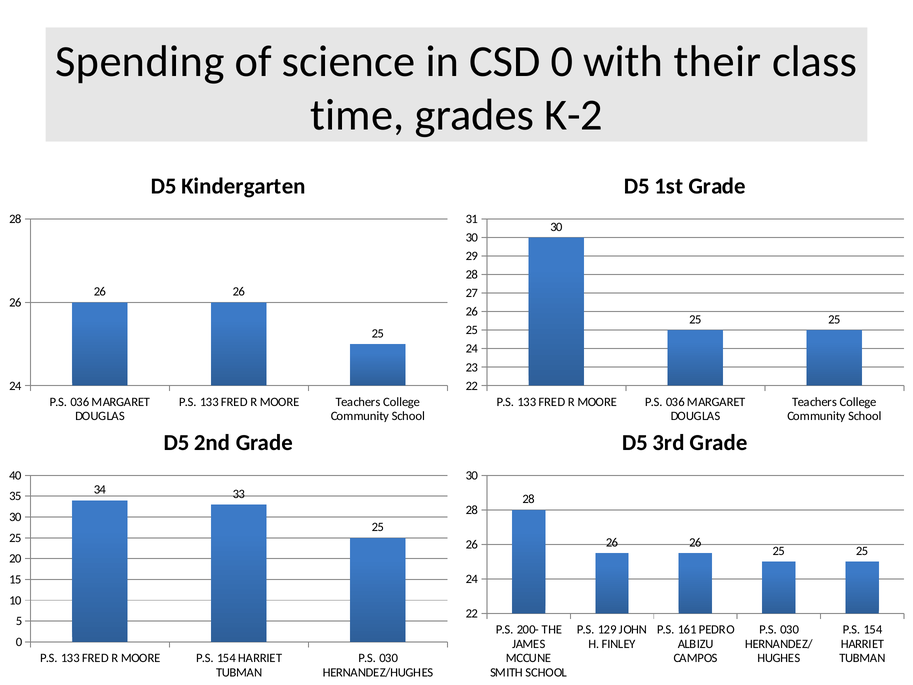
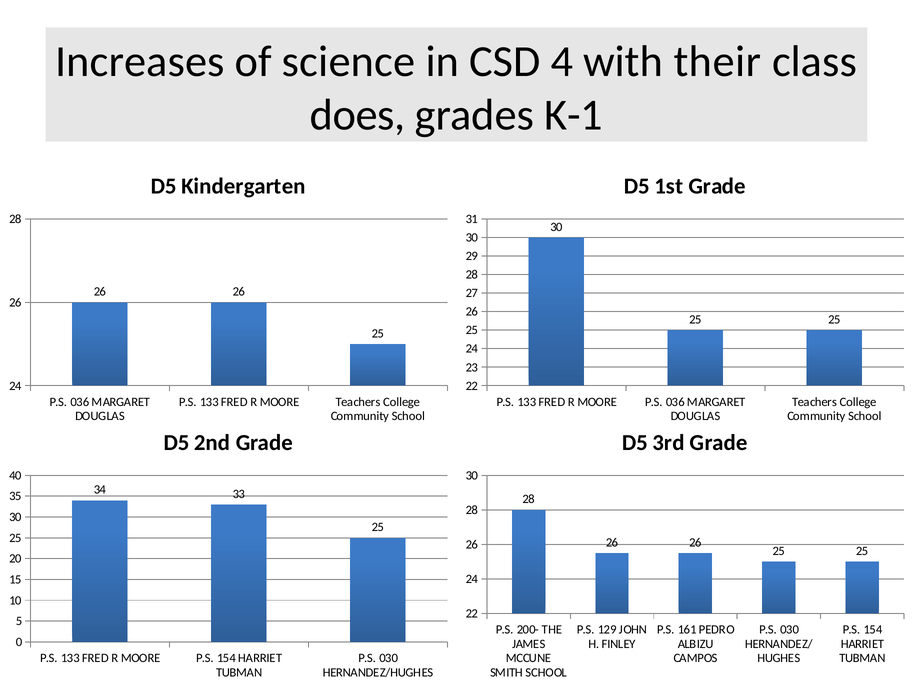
Spending: Spending -> Increases (140, 62)
CSD 0: 0 -> 4 (562, 62)
time: time -> does (358, 115)
K-2: K-2 -> K-1 (574, 115)
